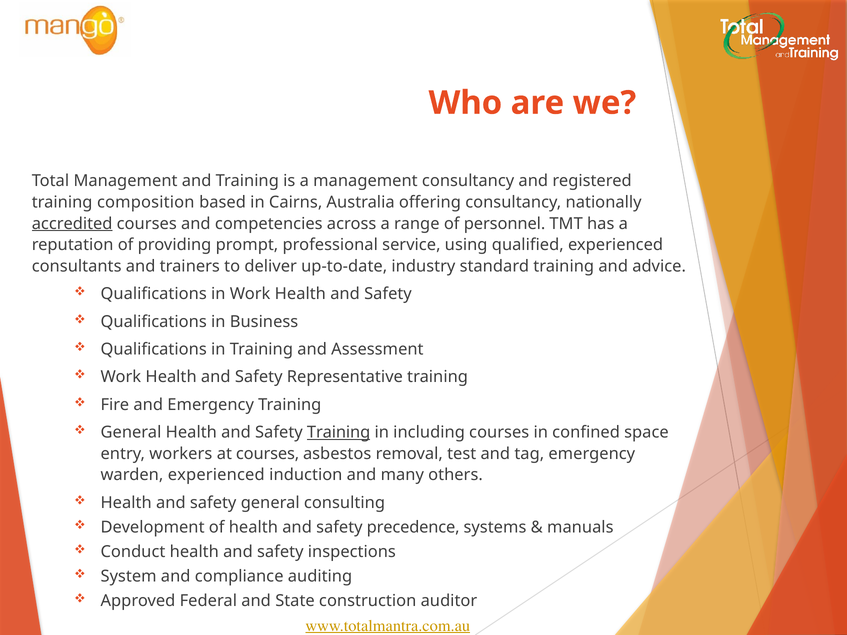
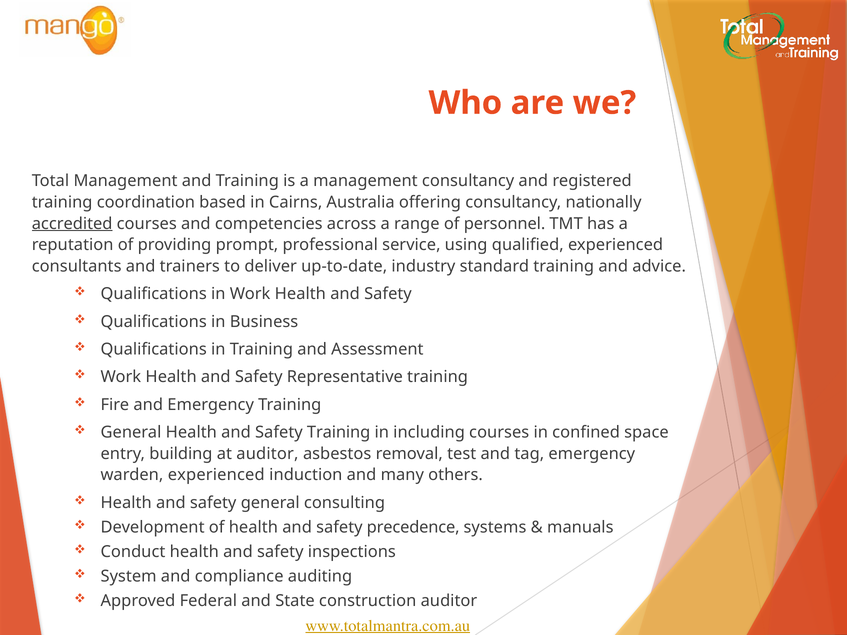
composition: composition -> coordination (146, 202)
Training underline: present -> none (339, 432)
workers: workers -> building (181, 454)
at courses: courses -> auditor (267, 454)
